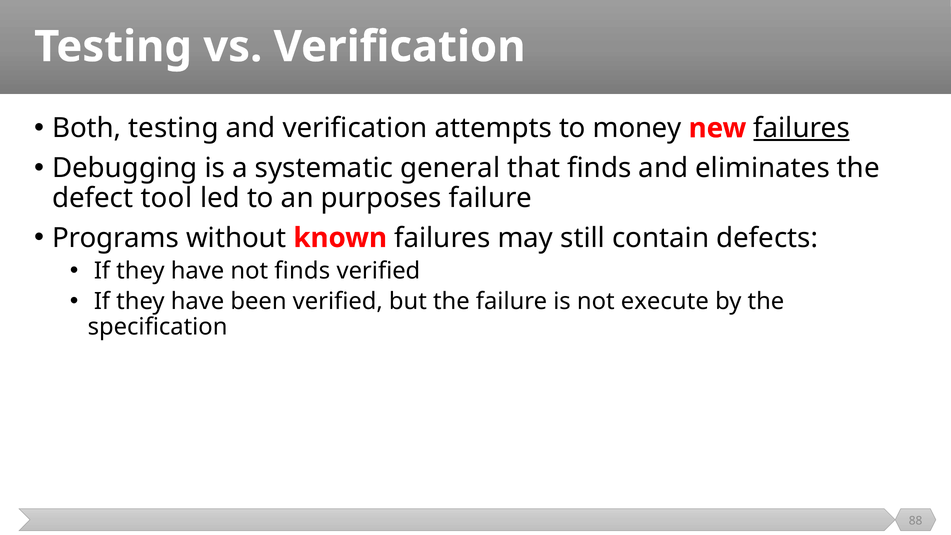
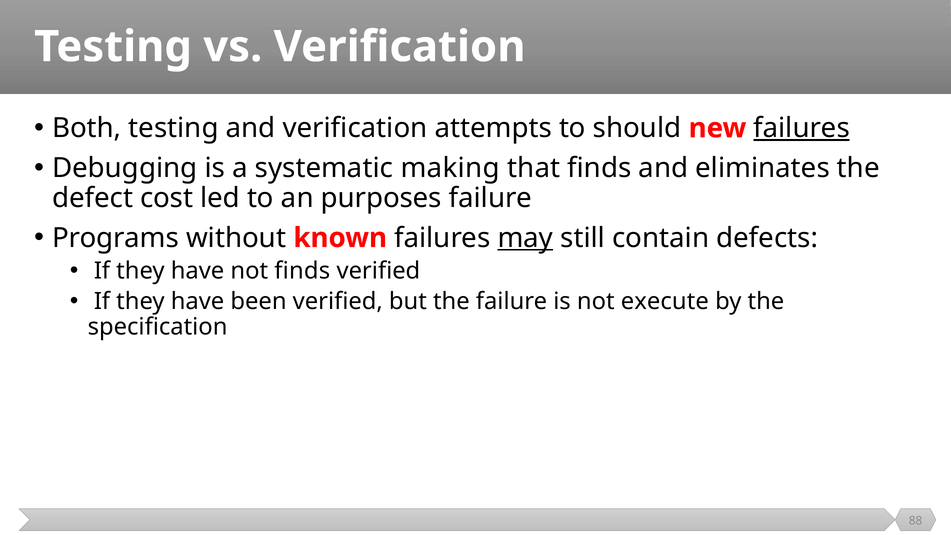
money: money -> should (637, 128)
general: general -> making (450, 168)
tool: tool -> cost (167, 198)
may underline: none -> present (525, 238)
